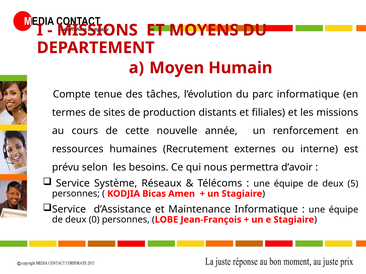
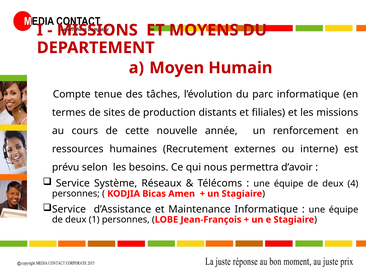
5: 5 -> 4 (353, 184)
0: 0 -> 1 (94, 220)
